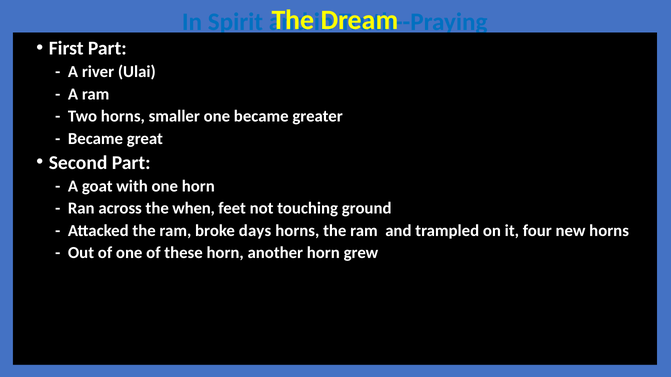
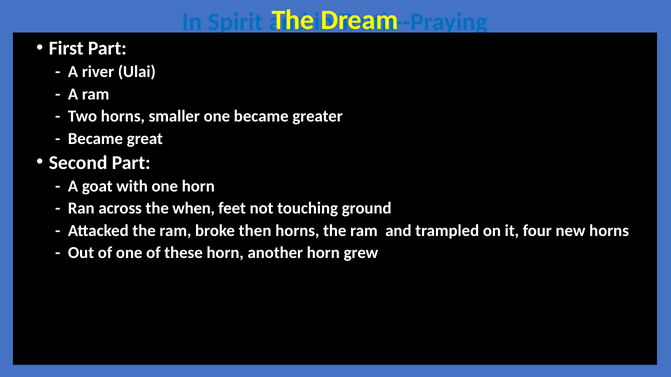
days: days -> then (255, 231)
